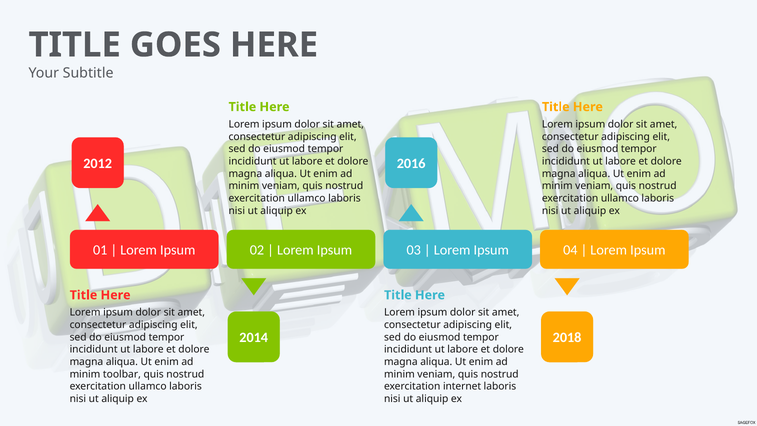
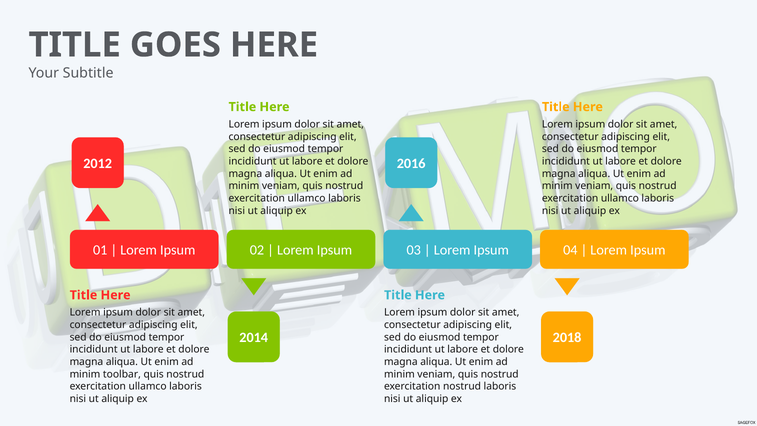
exercitation internet: internet -> nostrud (462, 386)
